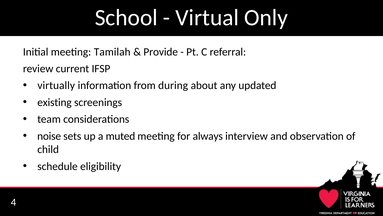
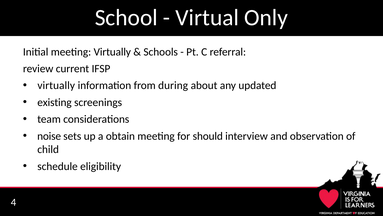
meeting Tamilah: Tamilah -> Virtually (112, 52)
Provide: Provide -> Schools (161, 52)
muted: muted -> obtain (120, 136)
always: always -> should (208, 136)
